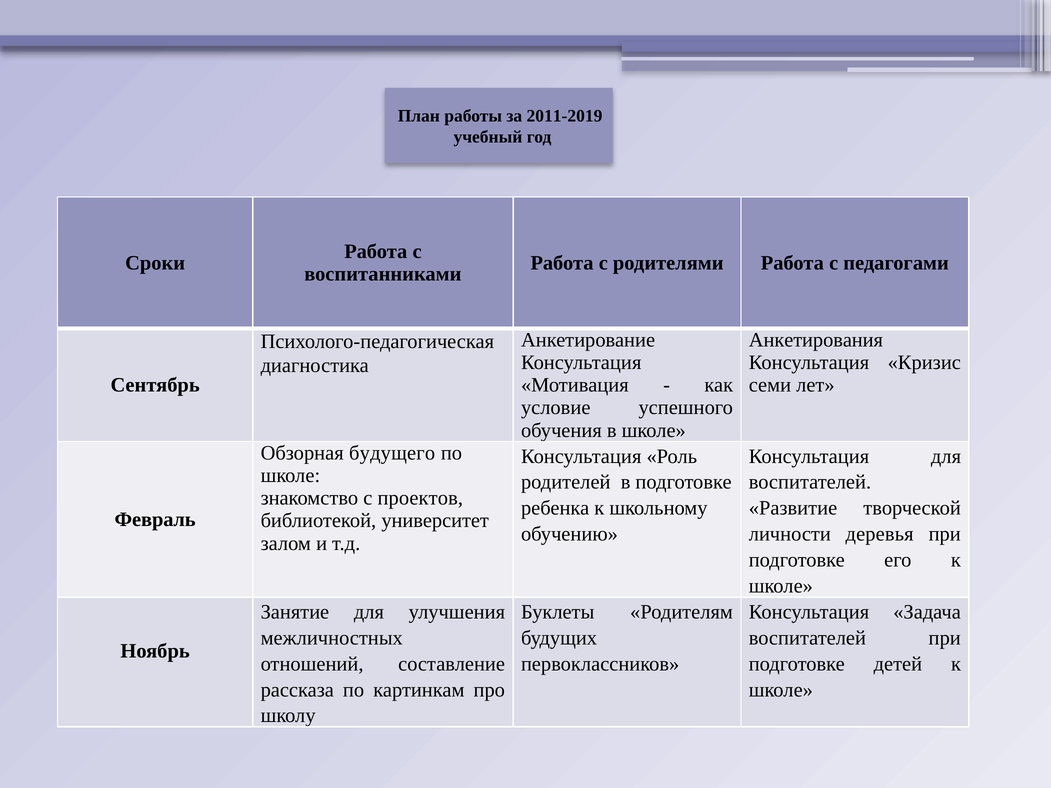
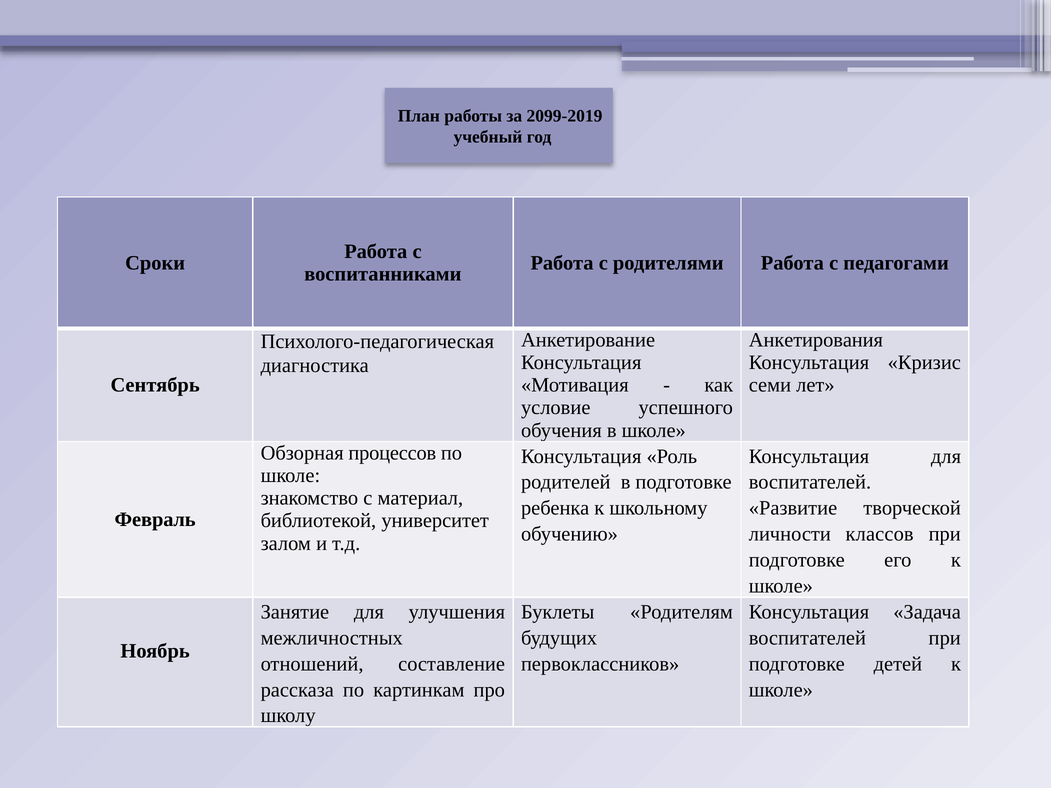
2011-2019: 2011-2019 -> 2099-2019 (564, 116)
будущего: будущего -> процессов (392, 453)
проектов: проектов -> материал (420, 498)
деревья: деревья -> классов (880, 534)
